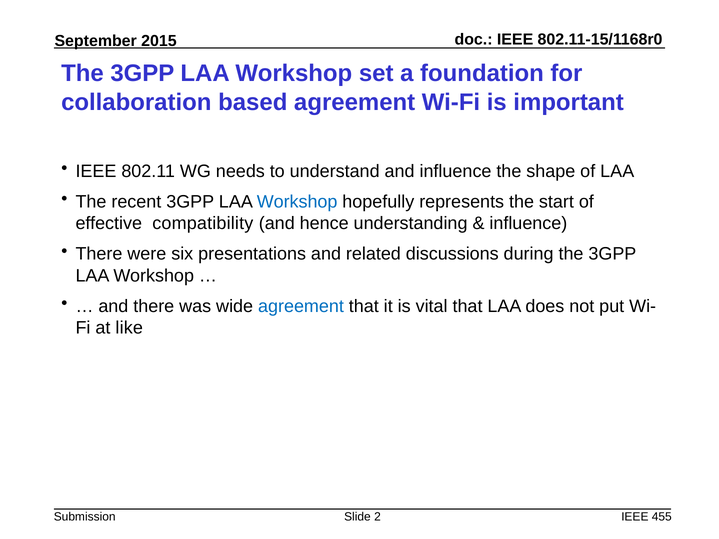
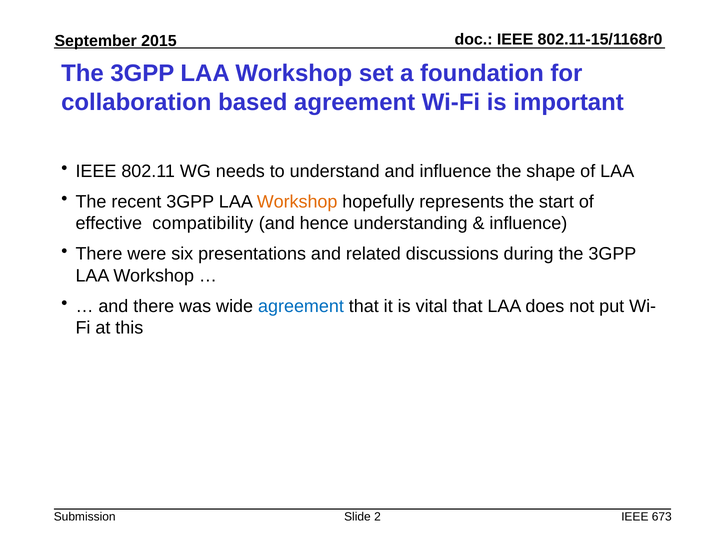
Workshop colour: blue -> orange (297, 202)
like: like -> this (129, 328)
455: 455 -> 673 (662, 517)
